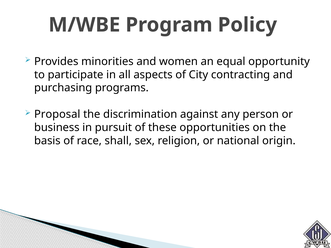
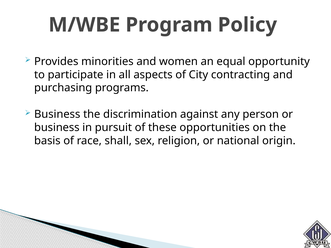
Proposal: Proposal -> Business (57, 114)
